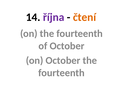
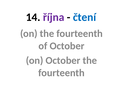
čtení colour: orange -> blue (85, 17)
